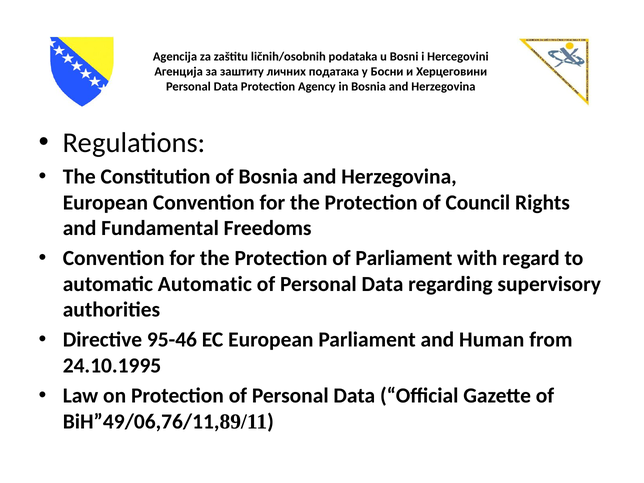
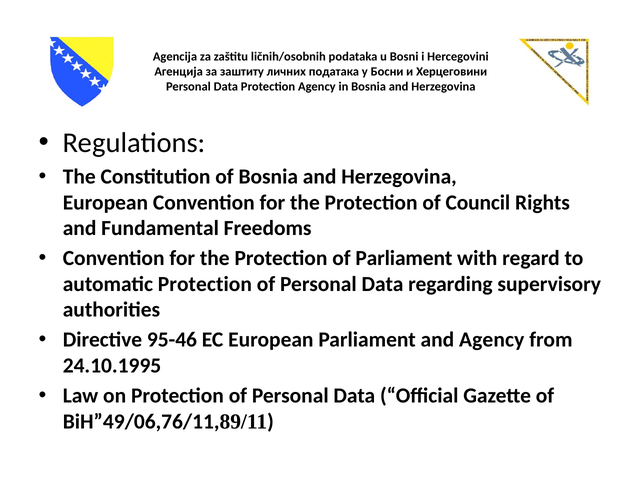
automatic Automatic: Automatic -> Protection (205, 284)
and Human: Human -> Agency (492, 340)
